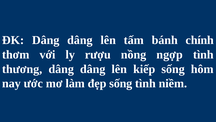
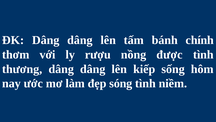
ngợp: ngợp -> được (170, 54)
đẹp sống: sống -> sóng (121, 83)
